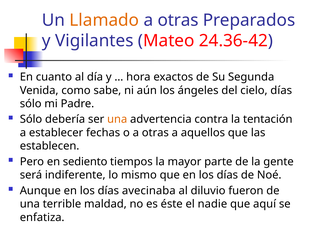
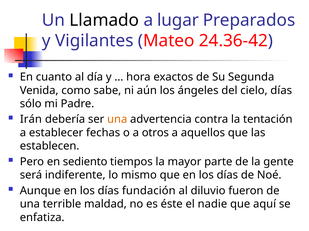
Llamado colour: orange -> black (104, 20)
otras: otras -> lugar (178, 20)
Sólo: Sólo -> Irán (31, 120)
o a otras: otras -> otros (155, 133)
avecinaba: avecinaba -> fundación (149, 191)
